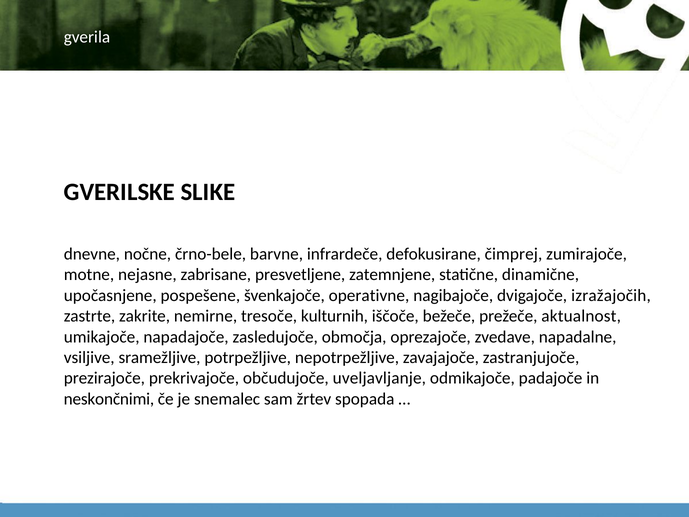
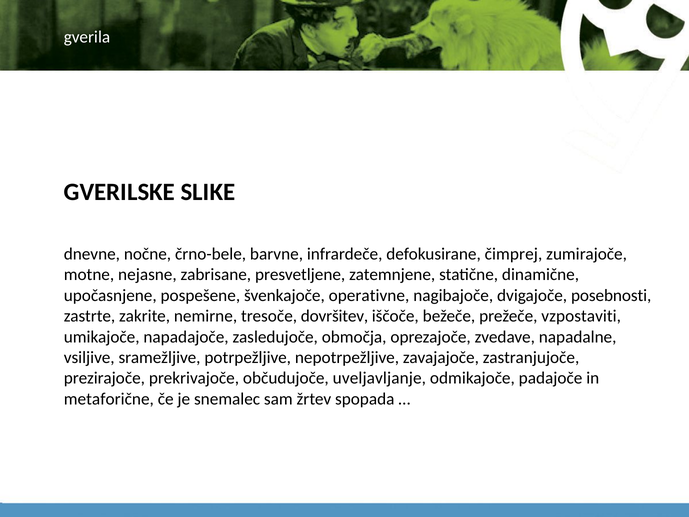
izražajočih: izražajočih -> posebnosti (611, 295)
kulturnih: kulturnih -> dovršitev (335, 316)
aktualnost: aktualnost -> vzpostaviti (581, 316)
neskončnimi: neskončnimi -> metaforične (109, 399)
